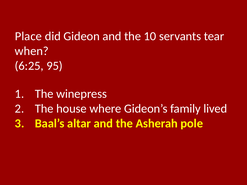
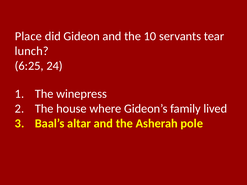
when: when -> lunch (32, 51)
95: 95 -> 24 (55, 66)
